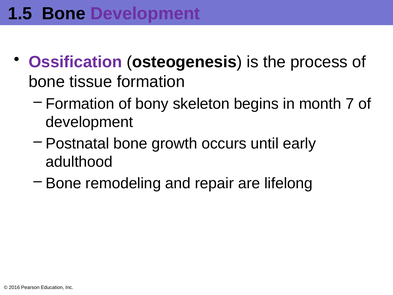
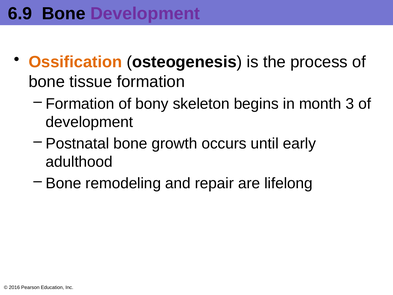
1.5: 1.5 -> 6.9 (20, 14)
Ossification colour: purple -> orange (75, 62)
7: 7 -> 3 (350, 104)
